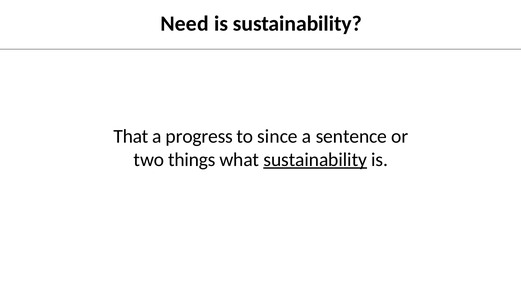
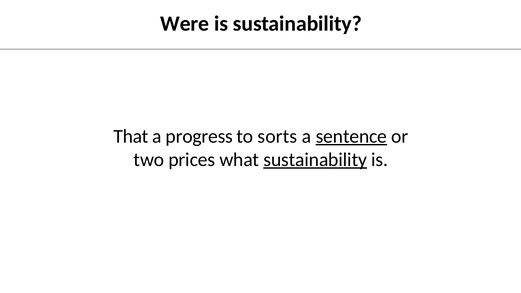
Need: Need -> Were (185, 24)
since: since -> sorts (277, 136)
sentence underline: none -> present (351, 136)
things: things -> prices (192, 160)
